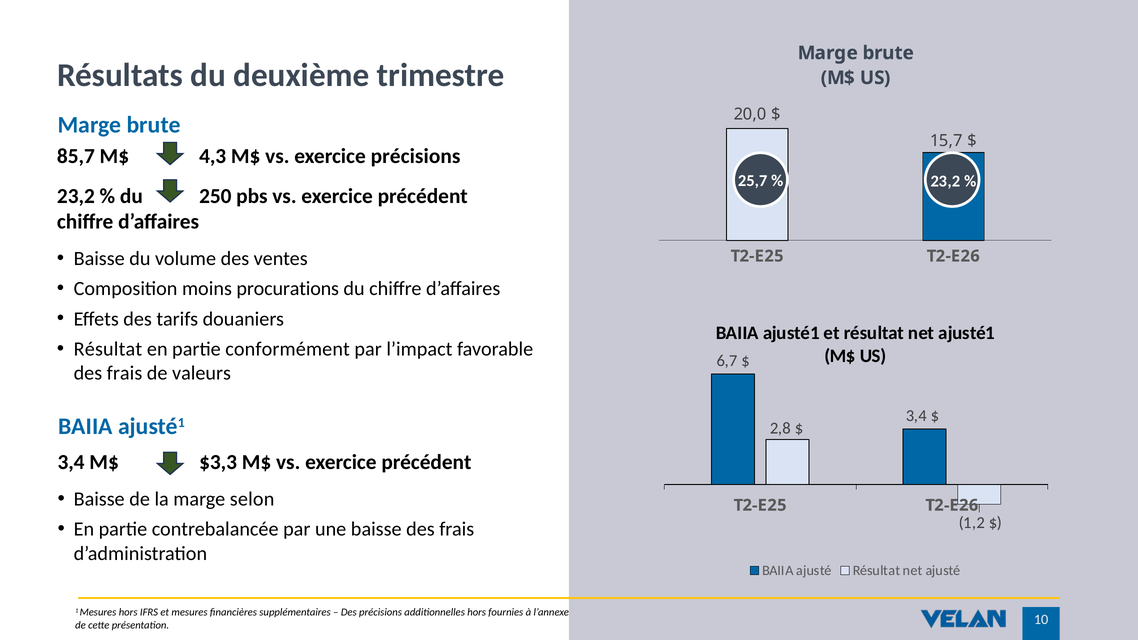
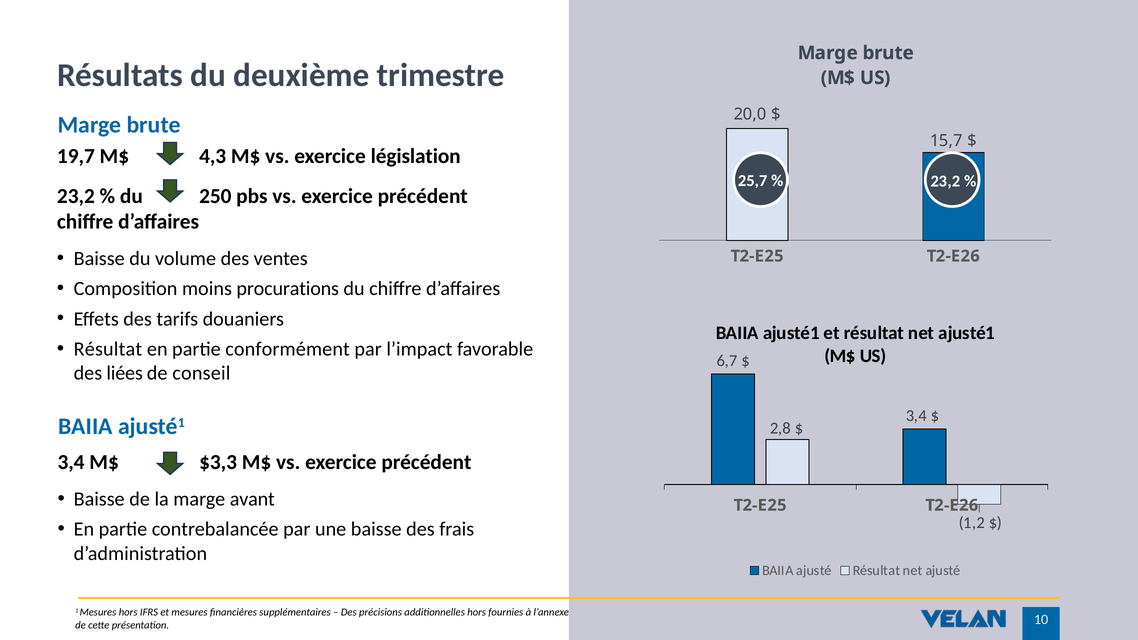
85,7: 85,7 -> 19,7 (76, 156)
exercice précisions: précisions -> législation (416, 156)
frais: frais -> liées (125, 373)
valeurs: valeurs -> conseil (201, 373)
selon: selon -> avant (252, 499)
